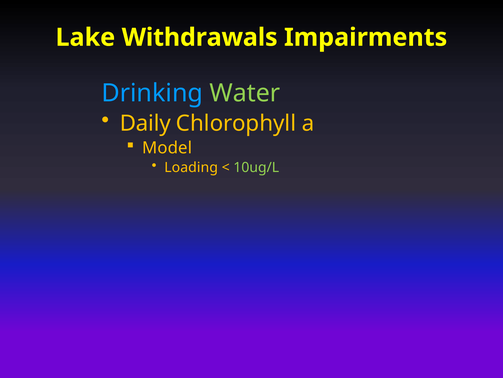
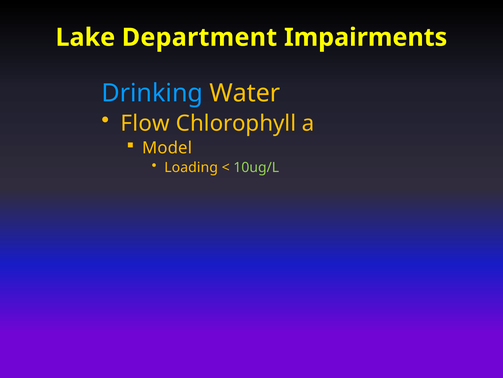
Withdrawals: Withdrawals -> Department (199, 37)
Water colour: light green -> yellow (245, 93)
Daily: Daily -> Flow (145, 123)
